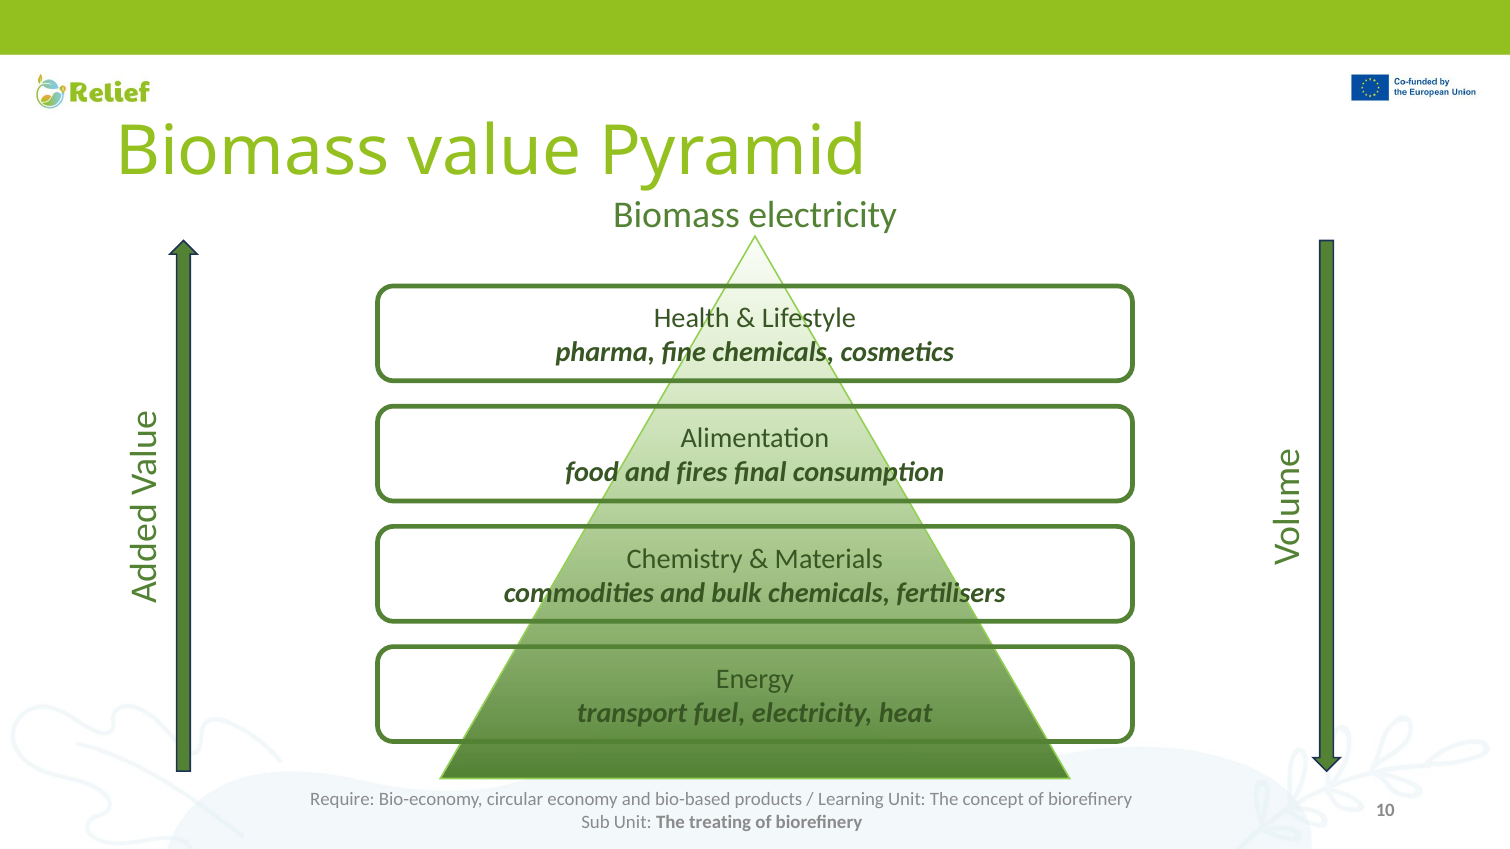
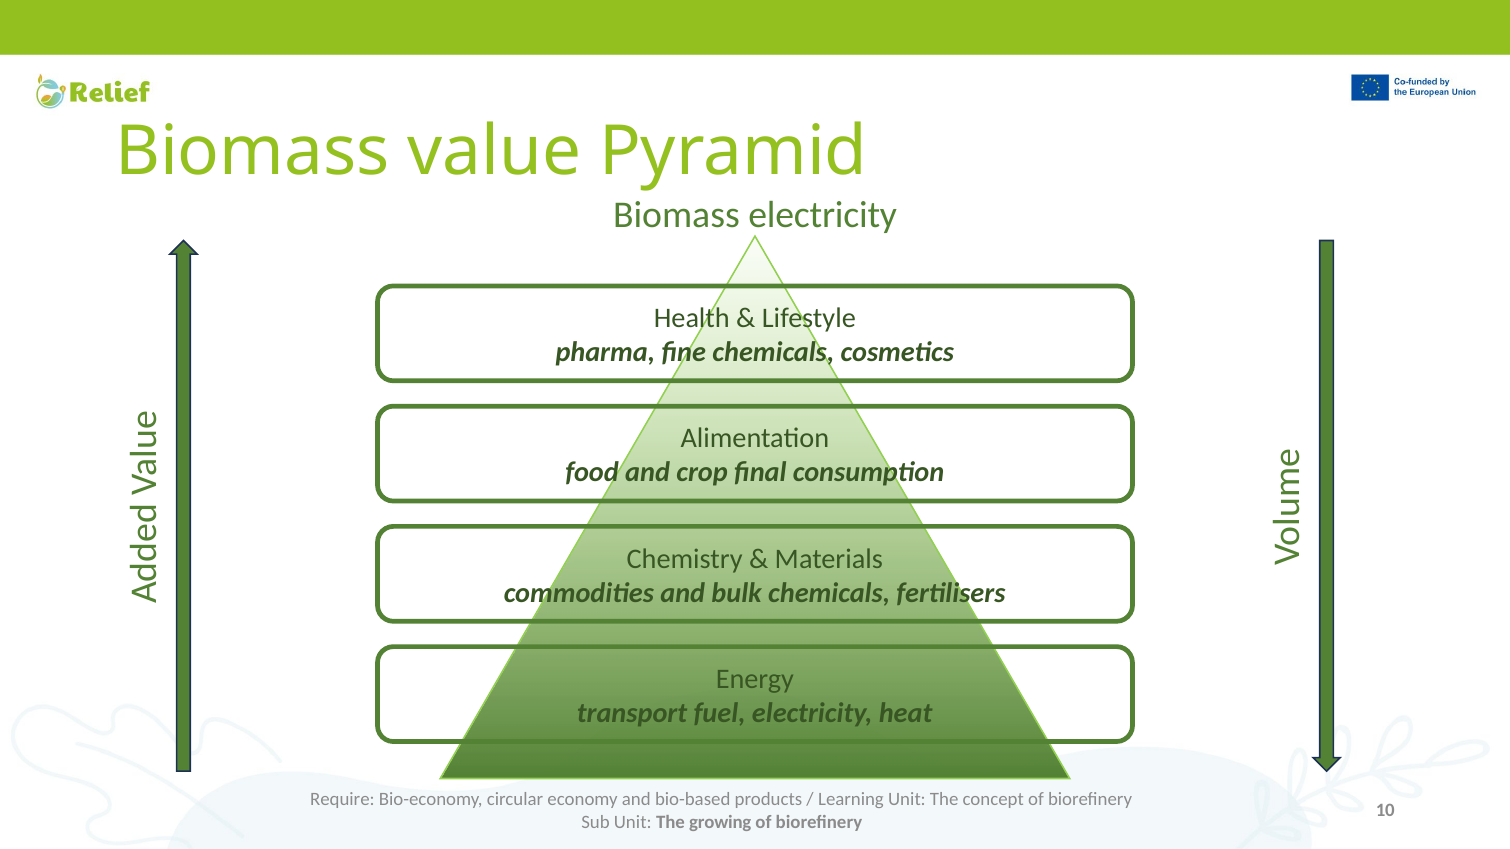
fires: fires -> crop (702, 473)
treating: treating -> growing (720, 822)
